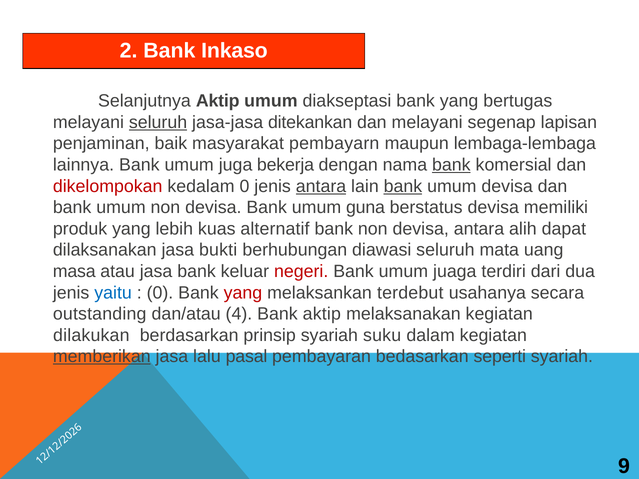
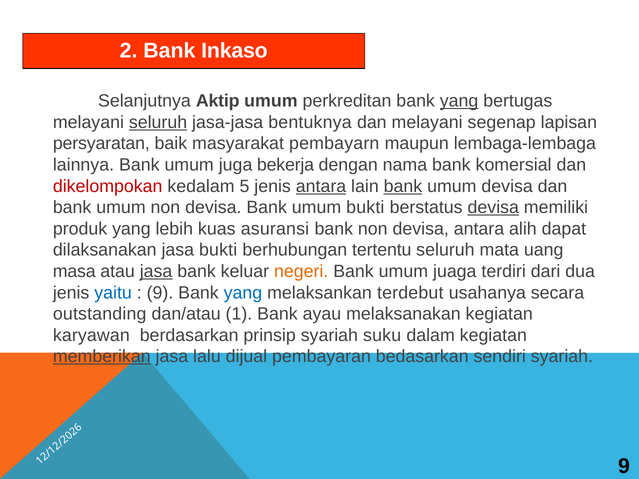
diakseptasi: diakseptasi -> perkreditan (347, 101)
yang underline: none -> present (459, 101)
ditekankan: ditekankan -> bentuknya (310, 122)
penjaminan: penjaminan -> persyaratan (101, 144)
bank underline: present -> none (451, 165)
kedalam 0: 0 -> 5 (244, 186)
umum guna: guna -> bukti (365, 208)
devisa underline: none -> present (493, 208)
alternatif: alternatif -> asuransi (275, 229)
diawasi: diawasi -> tertentu (382, 250)
jasa underline: none -> present (156, 272)
negeri colour: red -> orange (301, 272)
0: 0 -> 9 (160, 293)
yang colour: red -> blue (243, 293)
dan/atau 4: 4 -> 1 (239, 314)
Bank aktip: aktip -> ayau (322, 314)
dilakukan: dilakukan -> karyawan (91, 335)
pasal: pasal -> dijual (246, 357)
seperti: seperti -> sendiri (500, 357)
